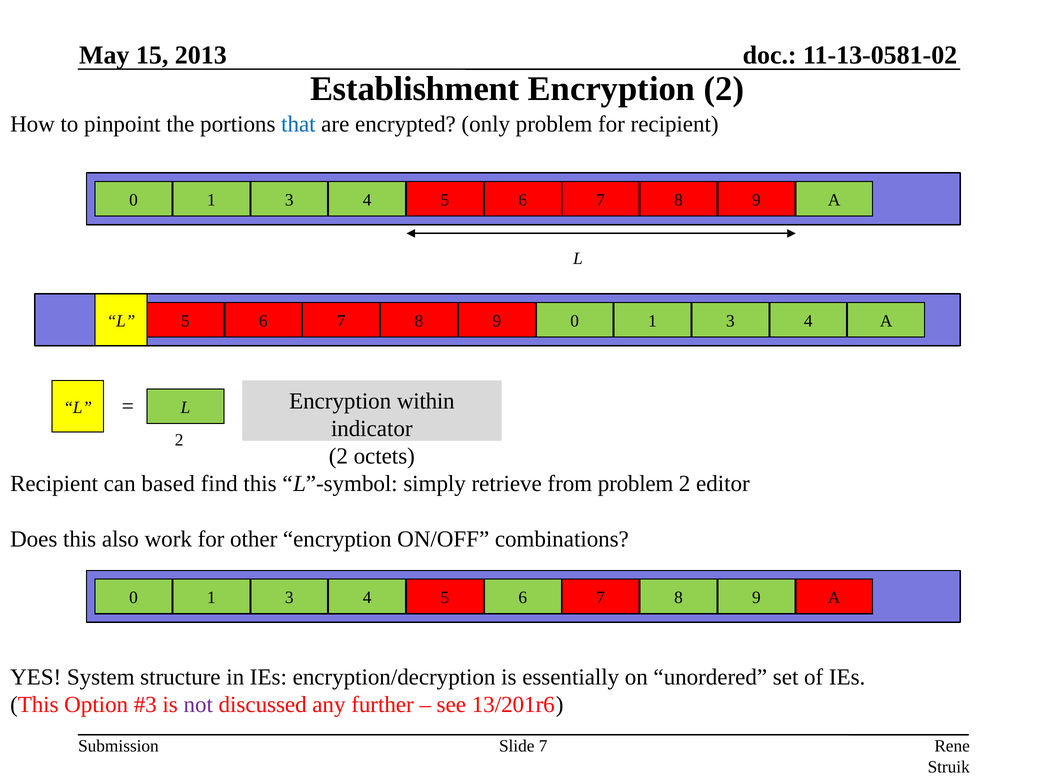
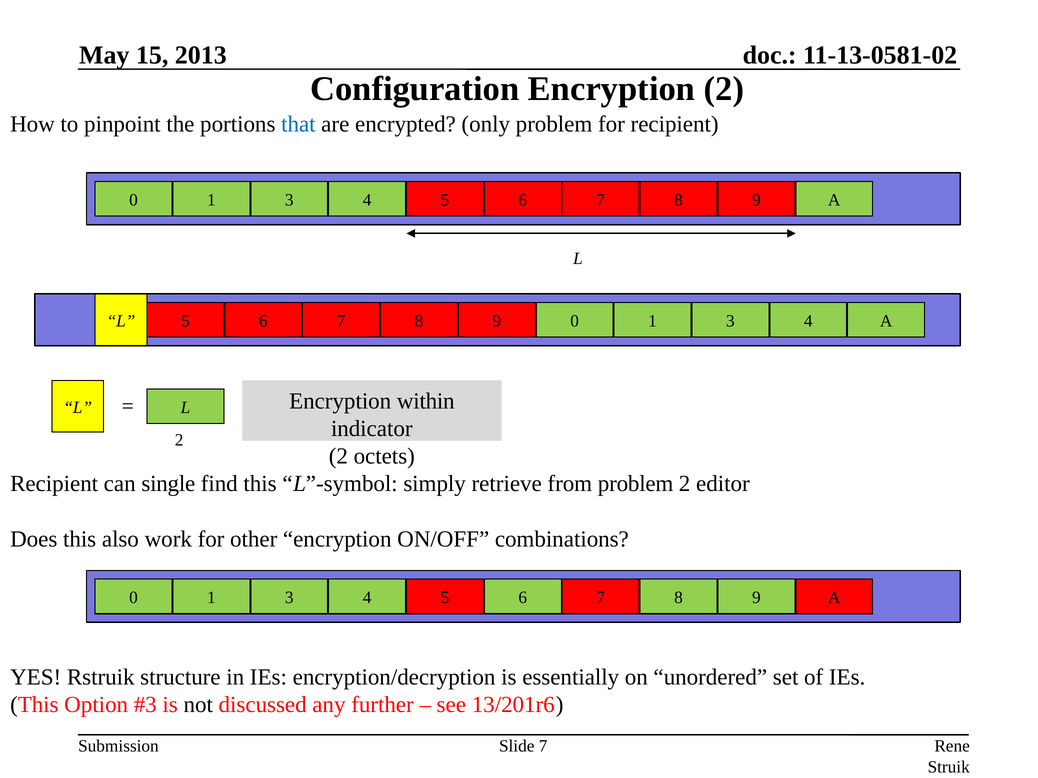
Establishment: Establishment -> Configuration (415, 89)
based: based -> single (168, 484)
System: System -> Rstruik (101, 678)
not colour: purple -> black (198, 705)
